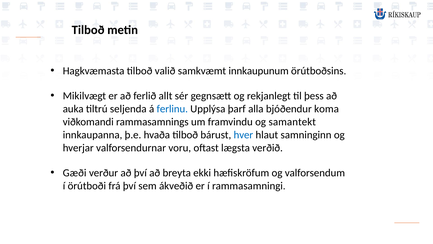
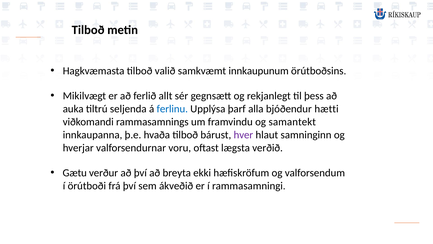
koma: koma -> hætti (327, 109)
hver colour: blue -> purple (243, 135)
Gæði: Gæði -> Gætu (75, 173)
